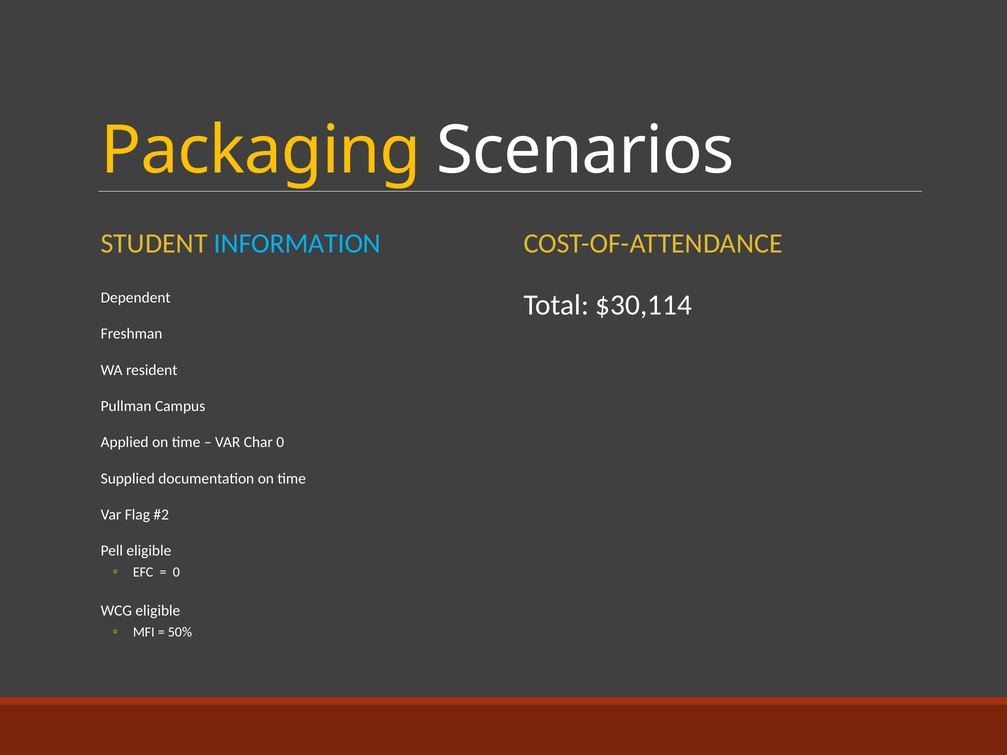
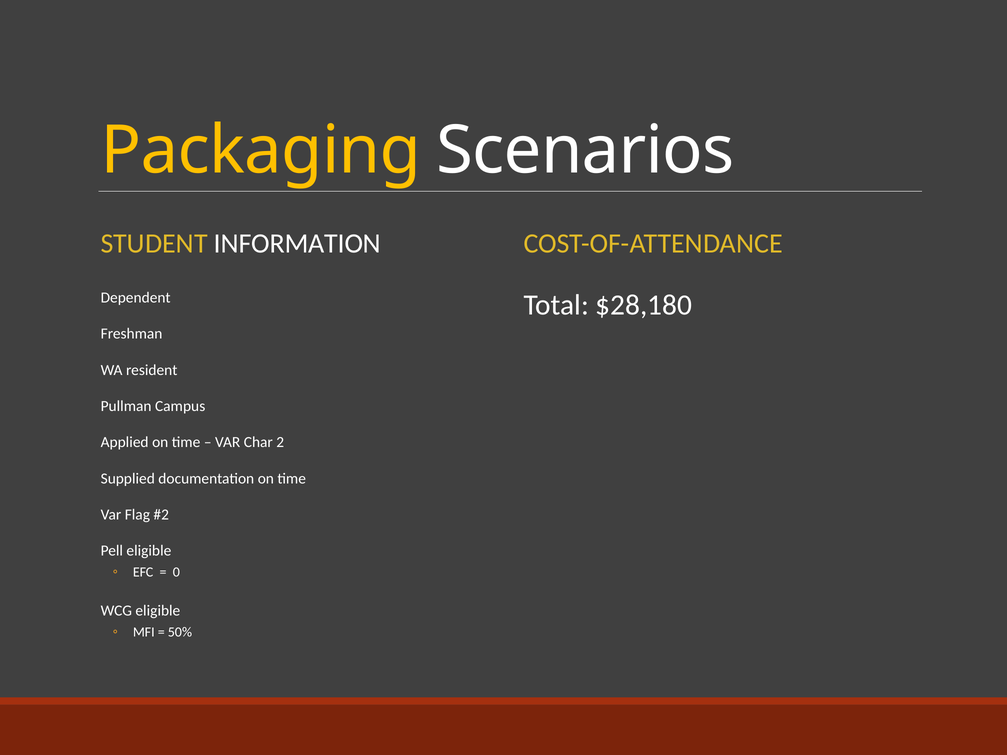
INFORMATION colour: light blue -> white (297, 244)
$30,114: $30,114 -> $28,180 (644, 305)
Char 0: 0 -> 2 (280, 442)
